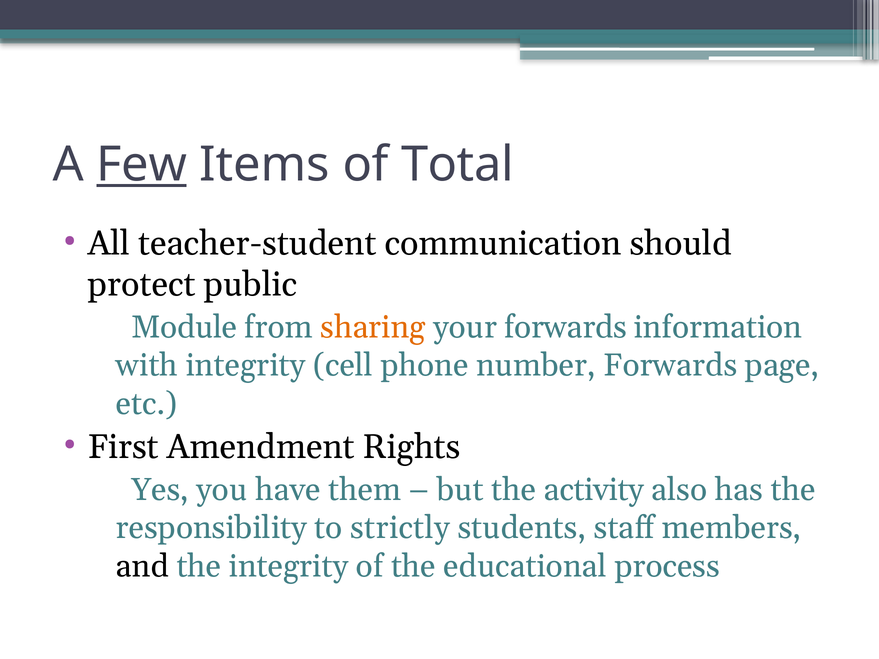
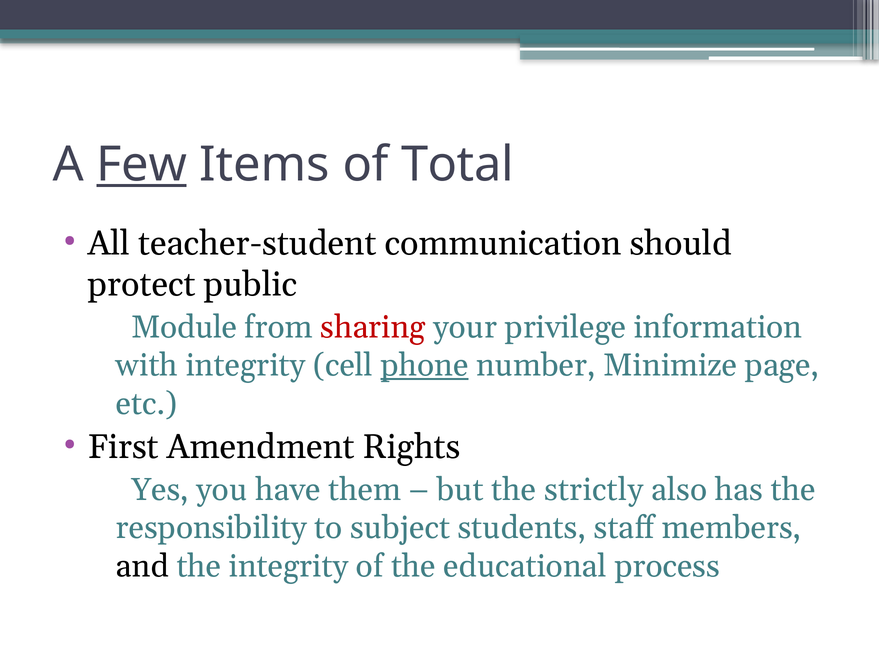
sharing colour: orange -> red (373, 328)
your forwards: forwards -> privilege (565, 328)
phone underline: none -> present (425, 366)
number Forwards: Forwards -> Minimize (670, 366)
activity: activity -> strictly (594, 490)
strictly: strictly -> subject (400, 528)
